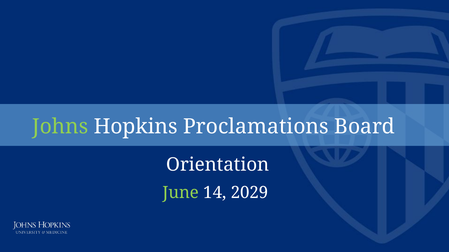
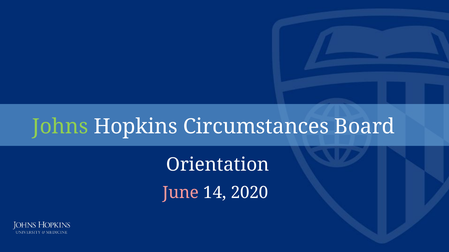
Proclamations: Proclamations -> Circumstances (256, 127)
June colour: light green -> pink (181, 193)
2029: 2029 -> 2020 (250, 193)
